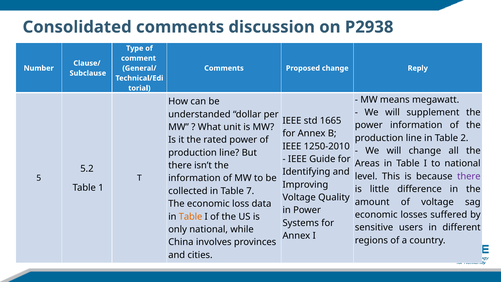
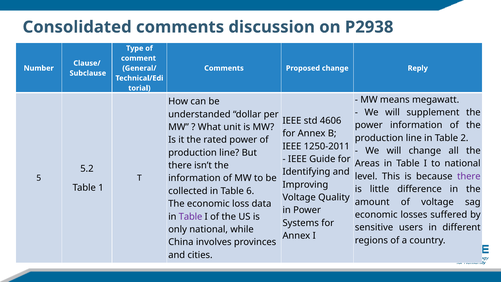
1665: 1665 -> 4606 (331, 121)
1250-2010: 1250-2010 -> 1250-2011 (327, 146)
7: 7 -> 6 (250, 191)
Table colour: orange -> purple (191, 216)
